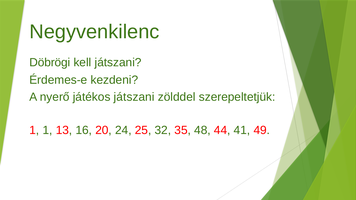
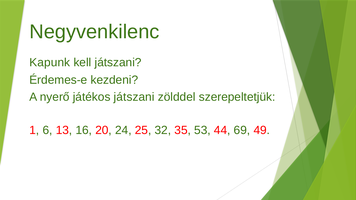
Döbrögi: Döbrögi -> Kapunk (50, 63)
1 1: 1 -> 6 (47, 130)
48: 48 -> 53 (202, 130)
41: 41 -> 69 (242, 130)
